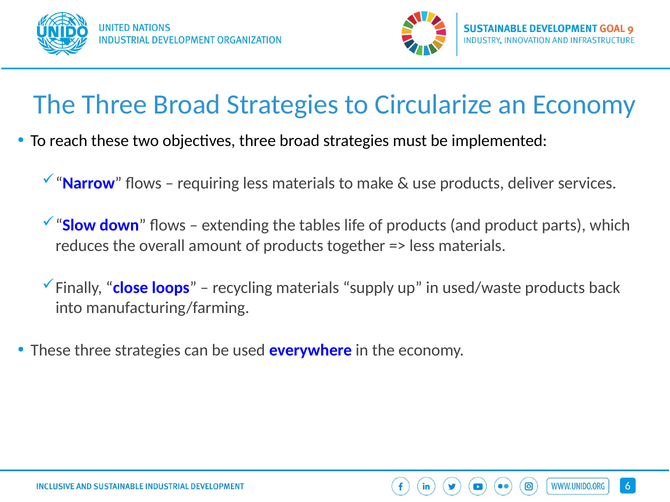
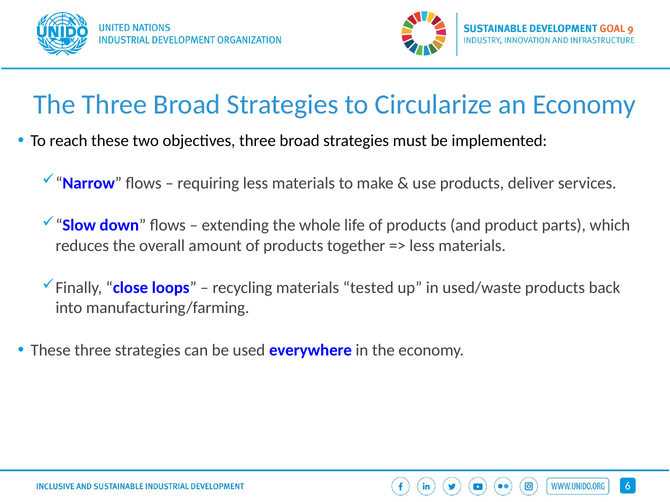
tables: tables -> whole (320, 226)
supply: supply -> tested (368, 288)
